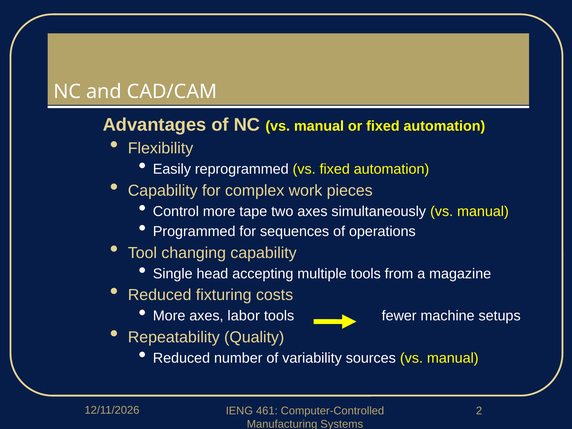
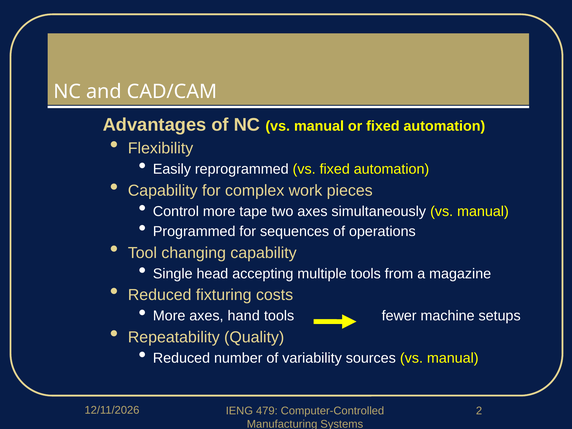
labor: labor -> hand (244, 316)
461: 461 -> 479 (267, 411)
